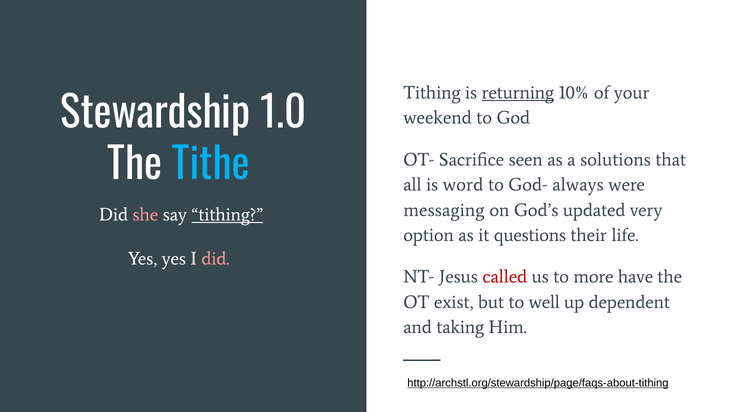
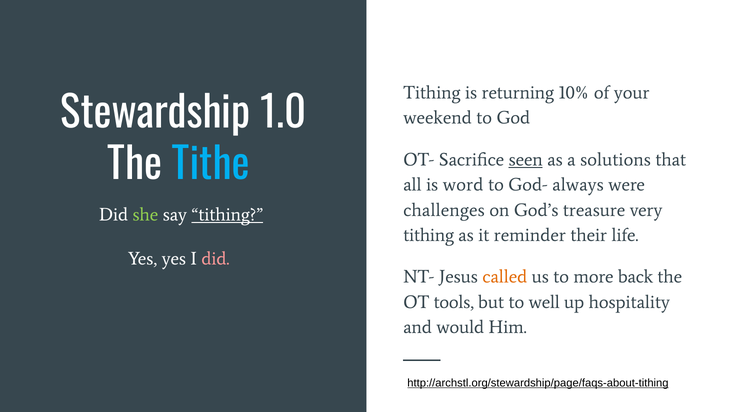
returning underline: present -> none (518, 93)
seen underline: none -> present (526, 160)
messaging: messaging -> challenges (444, 210)
updated: updated -> treasure (594, 210)
she colour: pink -> light green (145, 215)
option: option -> tithing (429, 235)
questions: questions -> reminder (530, 235)
called colour: red -> orange (505, 277)
have: have -> back (636, 277)
exist: exist -> tools (454, 302)
dependent: dependent -> hospitality (629, 302)
taking: taking -> would (460, 328)
